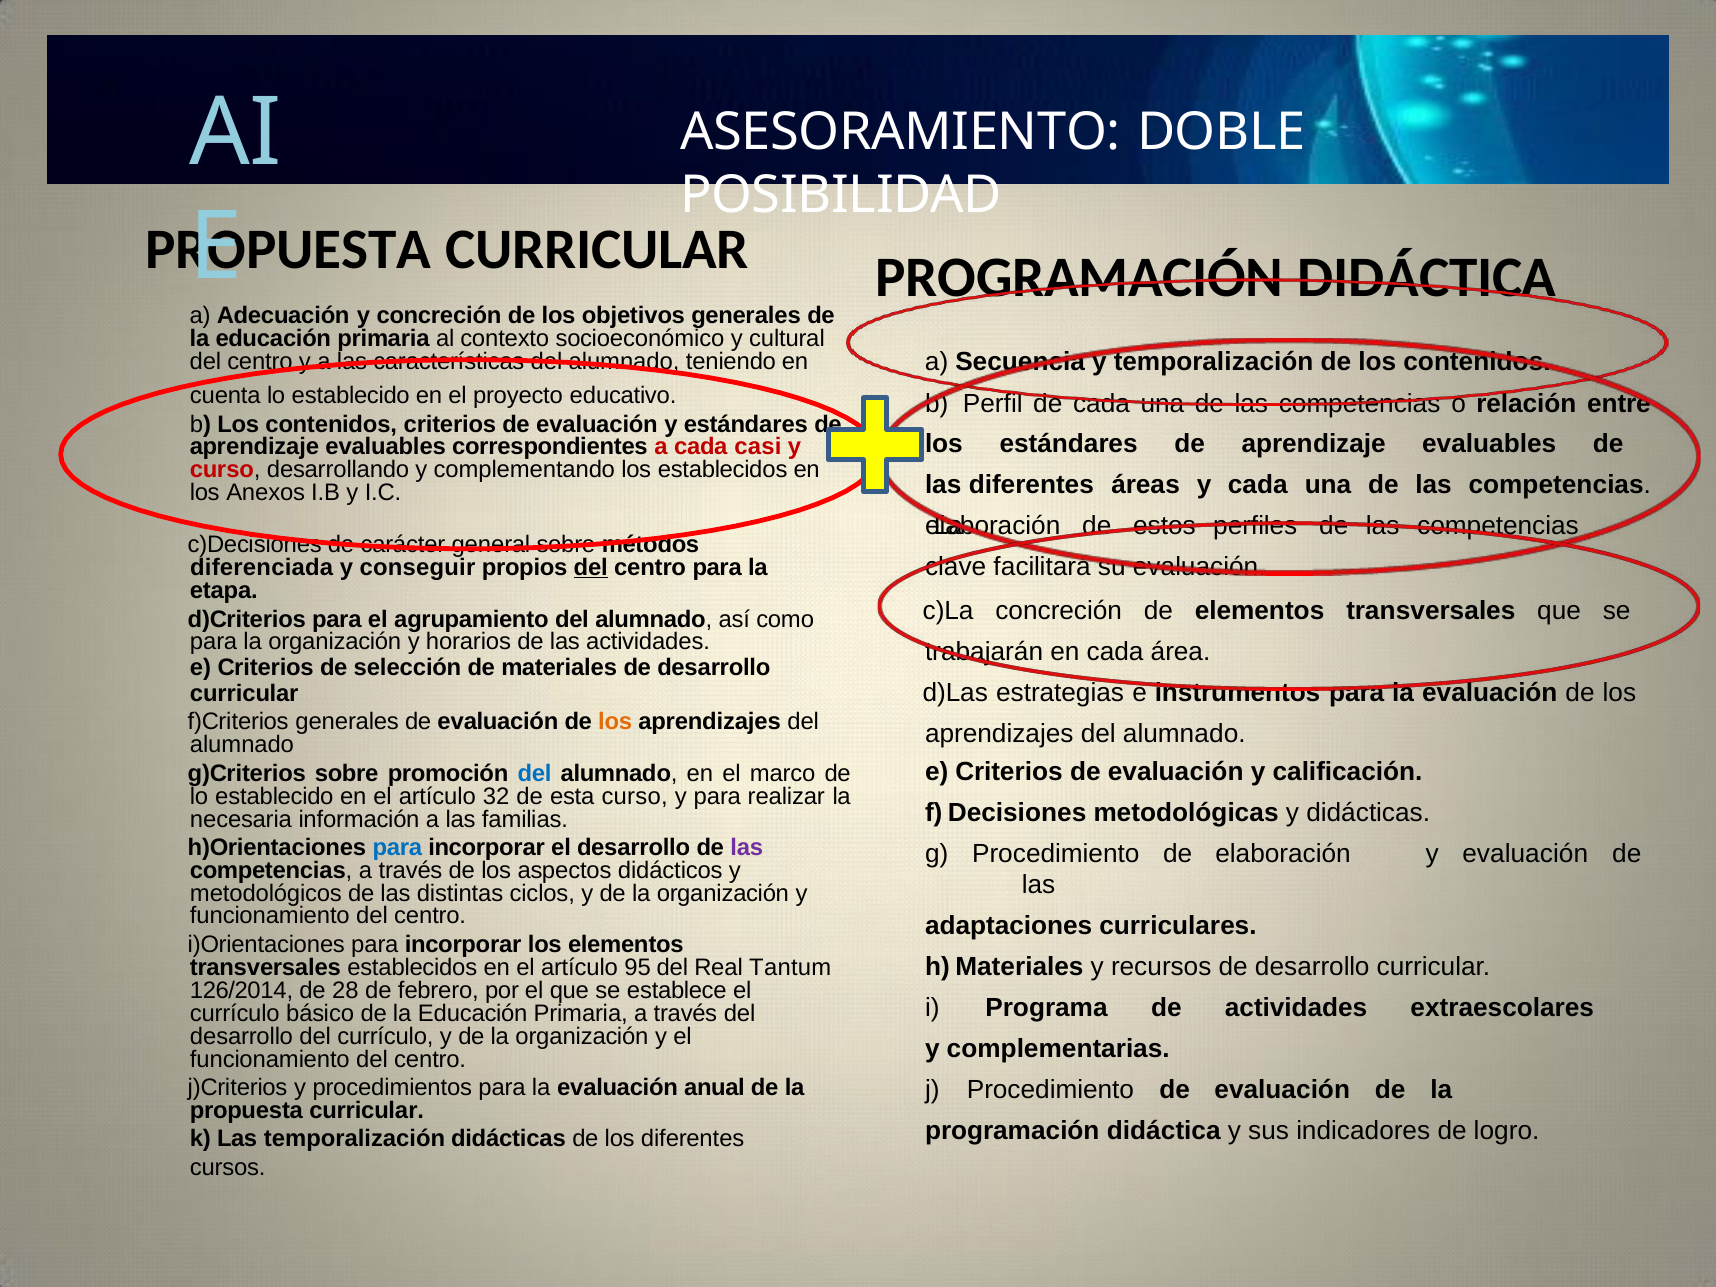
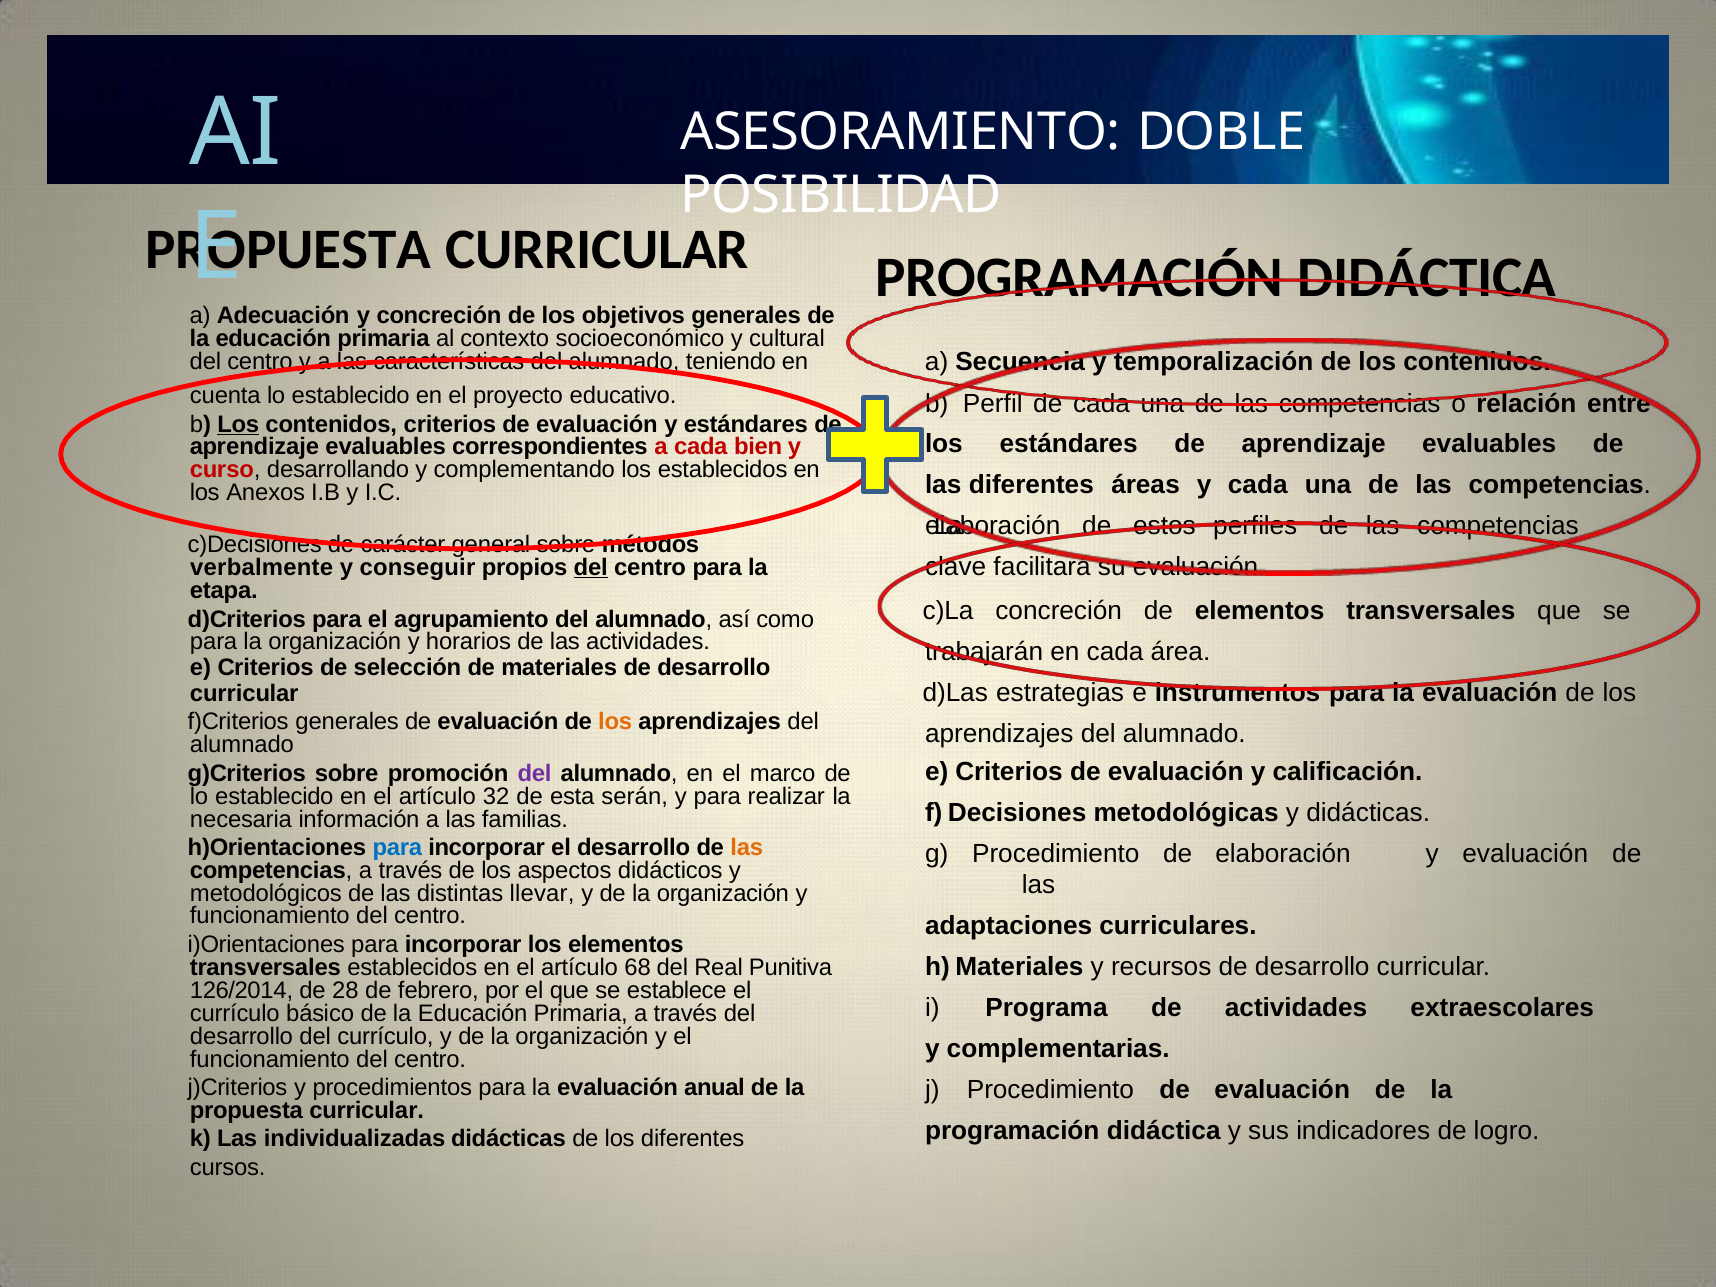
Los underline: none -> present (238, 424)
casi: casi -> bien (758, 447)
diferenciada: diferenciada -> verbalmente (262, 567)
del colour: blue -> purple (535, 774)
esta curso: curso -> serán (635, 797)
las colour: purple -> orange (747, 848)
ciclos: ciclos -> llevar (542, 893)
95: 95 -> 68 (638, 968)
Tantum: Tantum -> Punitiva (790, 968)
Las temporalización: temporalización -> individualizadas (355, 1139)
